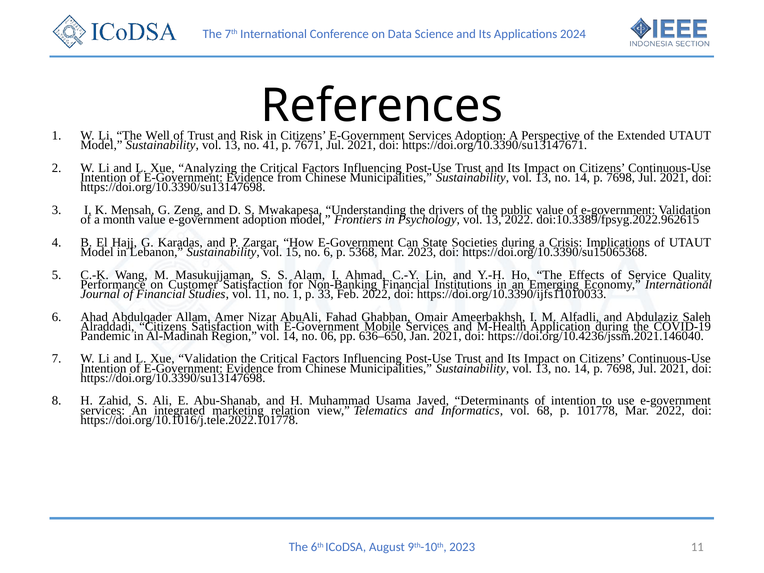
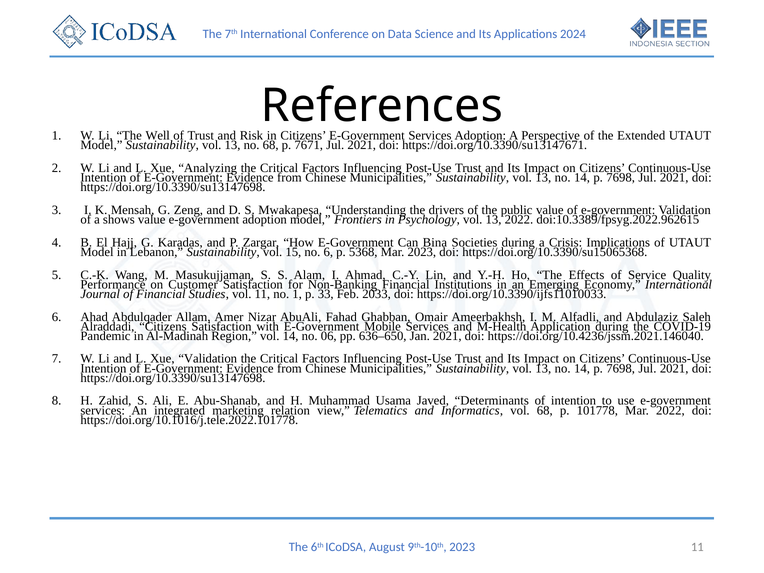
no 41: 41 -> 68 (271, 145)
month: month -> shows (119, 220)
State: State -> Bina (435, 242)
Feb 2022: 2022 -> 2033 (377, 294)
